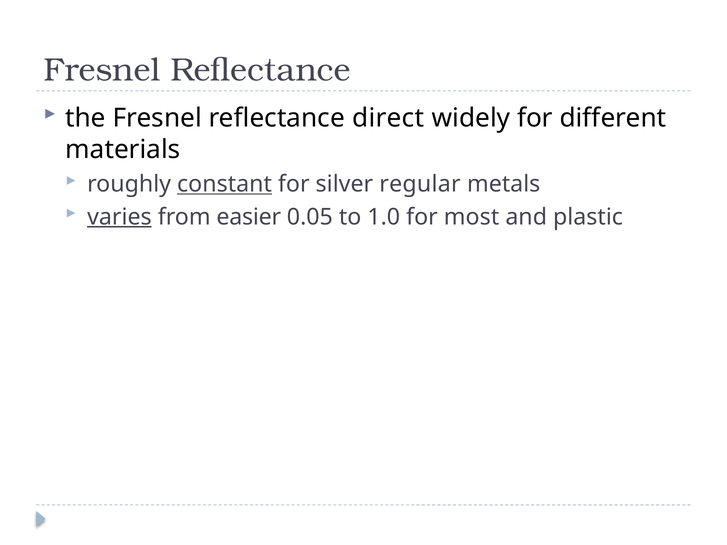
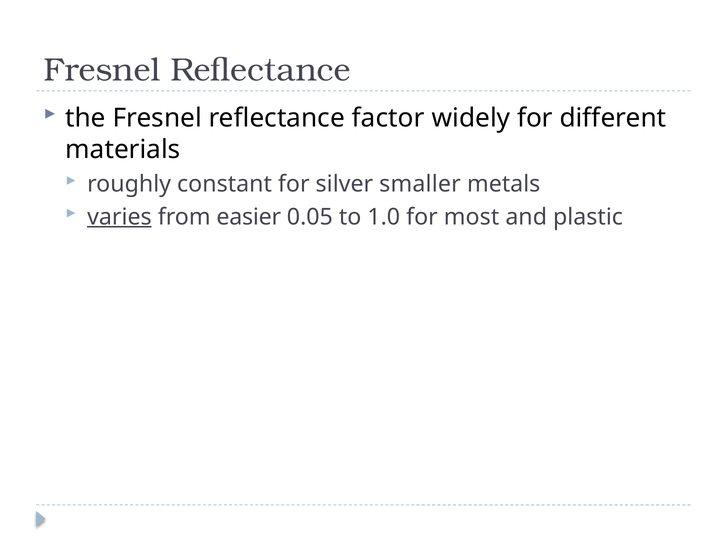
direct: direct -> factor (388, 118)
constant underline: present -> none (225, 184)
regular: regular -> smaller (420, 184)
